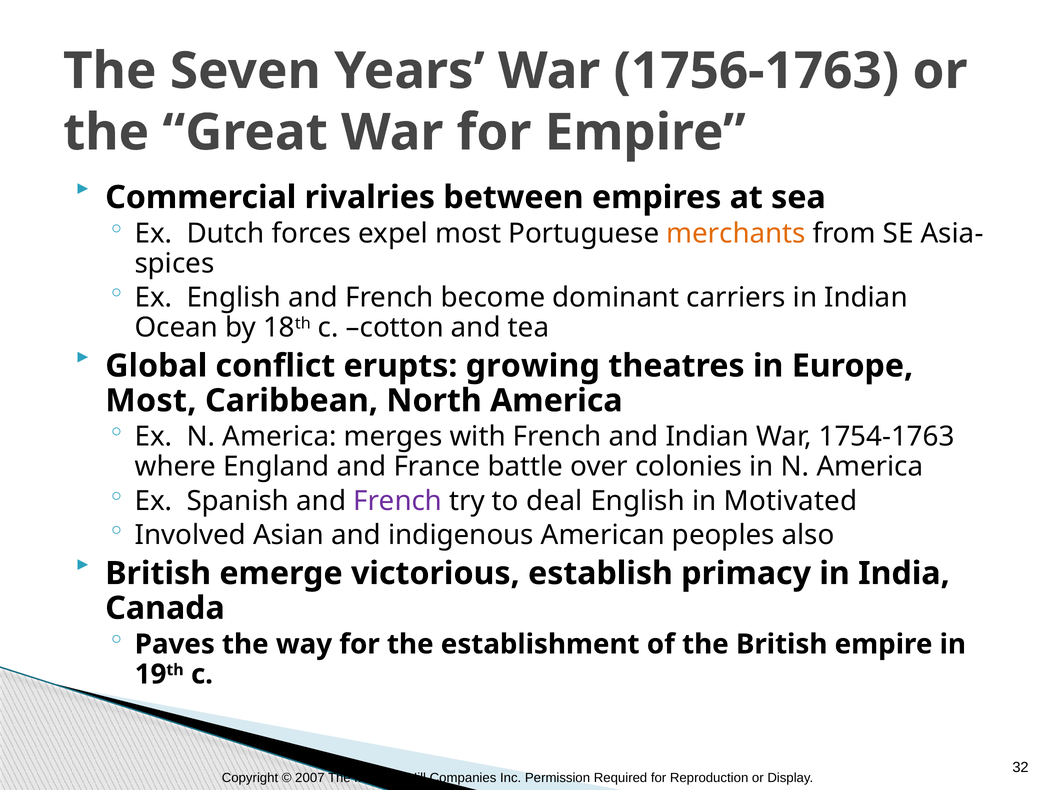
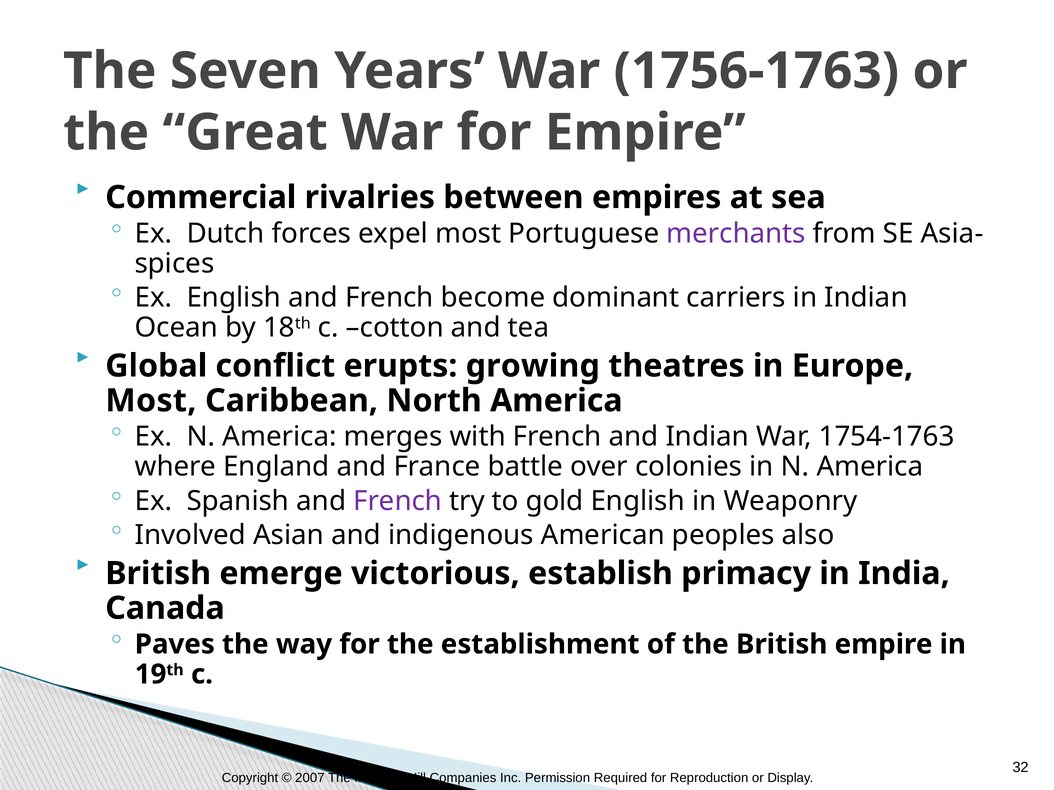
merchants colour: orange -> purple (736, 234)
deal: deal -> gold (555, 501)
Motivated: Motivated -> Weaponry (791, 501)
